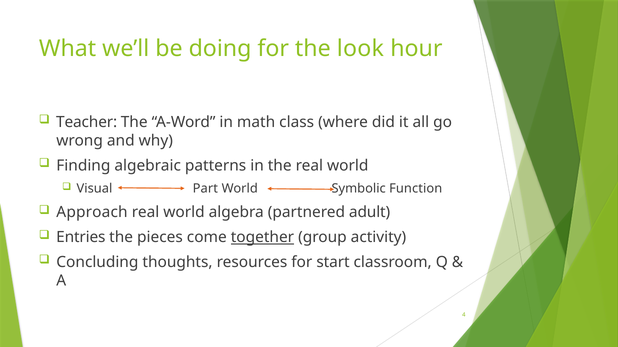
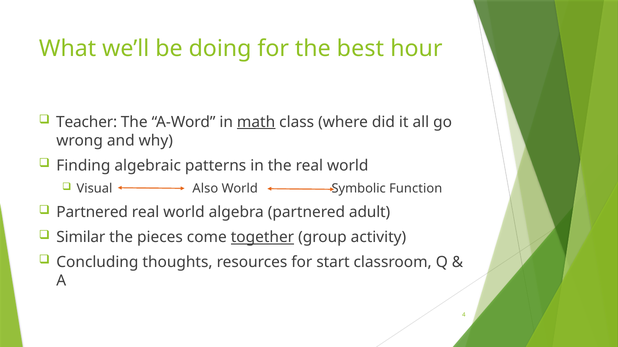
look: look -> best (360, 49)
math underline: none -> present (256, 122)
Part: Part -> Also (205, 189)
Approach: Approach -> Partnered (92, 213)
Entries: Entries -> Similar (81, 238)
